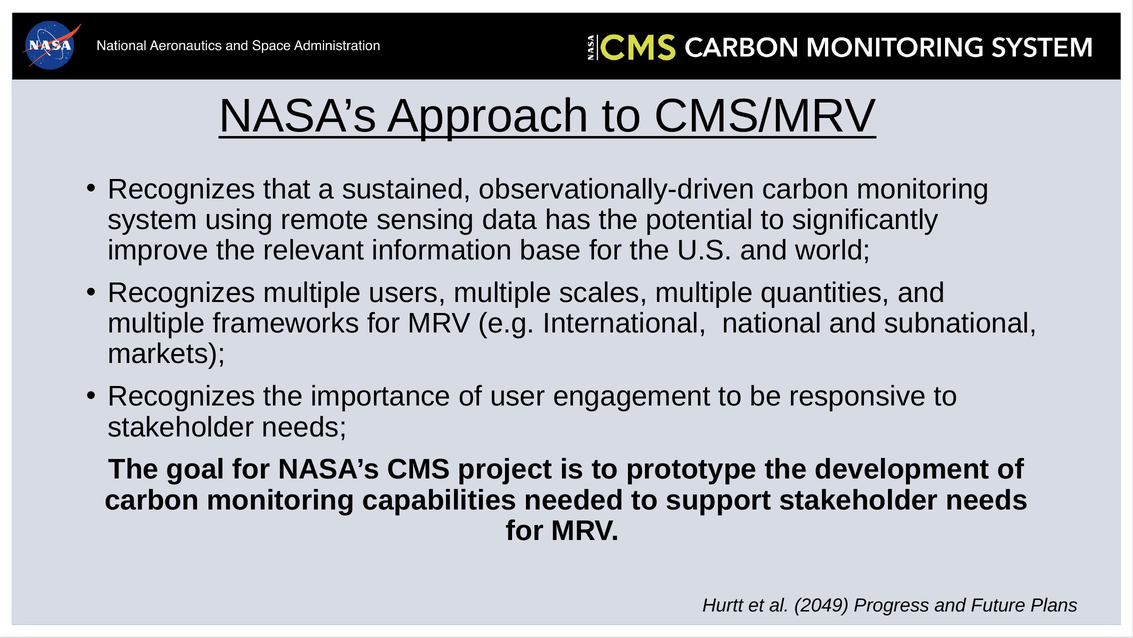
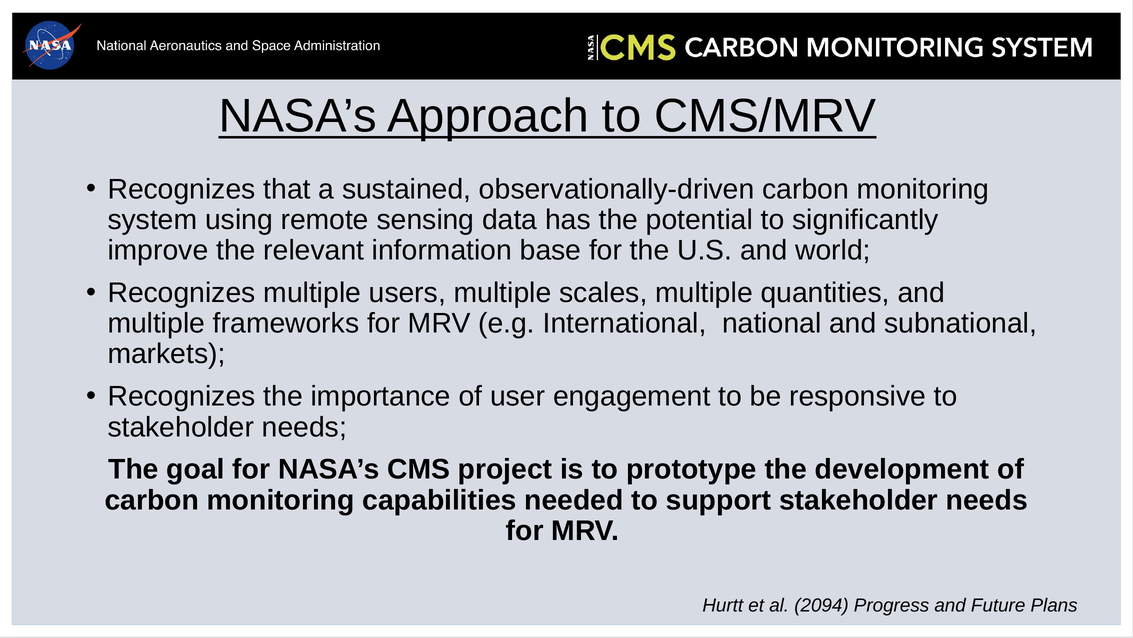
2049: 2049 -> 2094 (821, 605)
